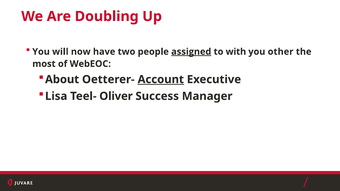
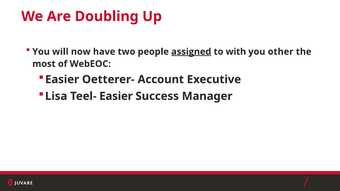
About: About -> Easier (62, 80)
Account underline: present -> none (161, 80)
Teel- Oliver: Oliver -> Easier (116, 96)
